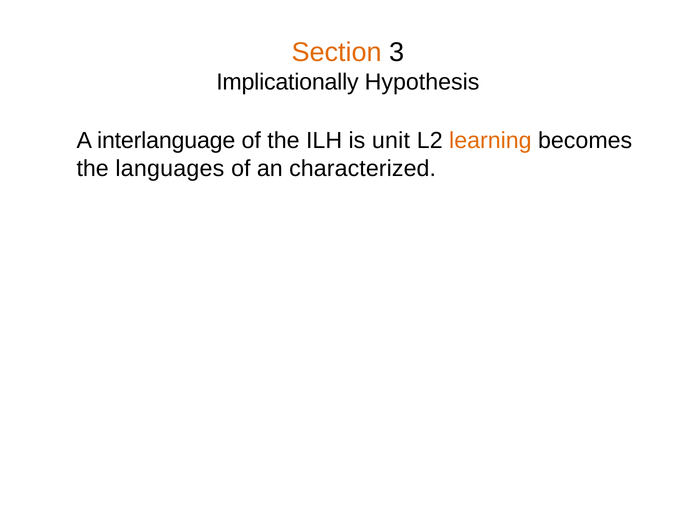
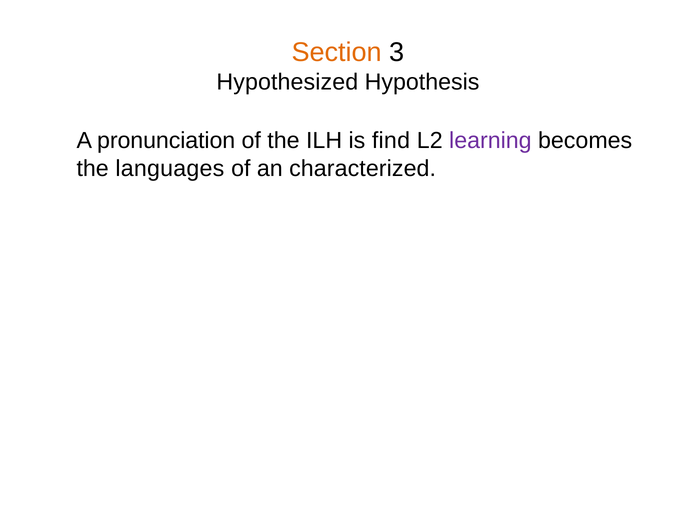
Implicationally: Implicationally -> Hypothesized (287, 82)
interlanguage: interlanguage -> pronunciation (166, 141)
unit: unit -> find (391, 141)
learning colour: orange -> purple (490, 141)
